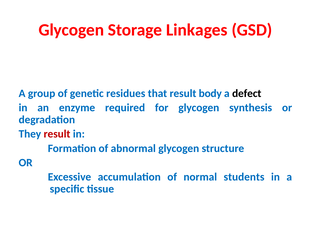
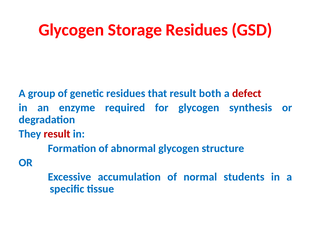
Storage Linkages: Linkages -> Residues (197, 30)
body: body -> both (210, 93)
defect colour: black -> red (247, 93)
